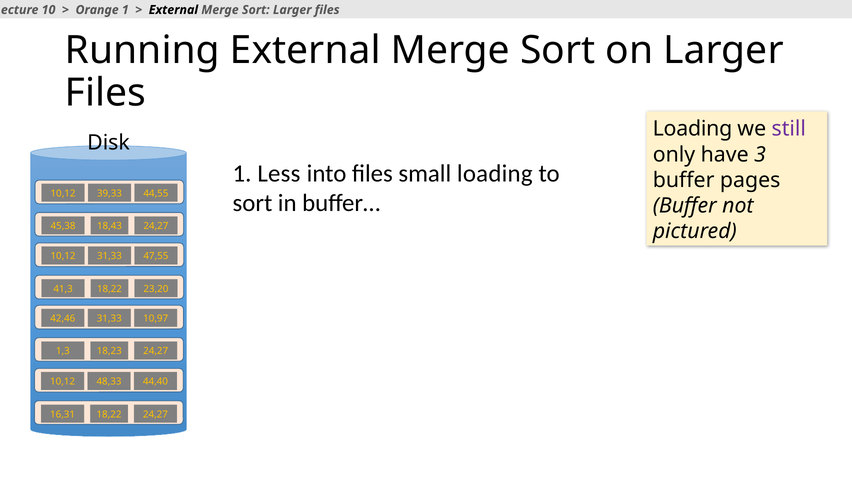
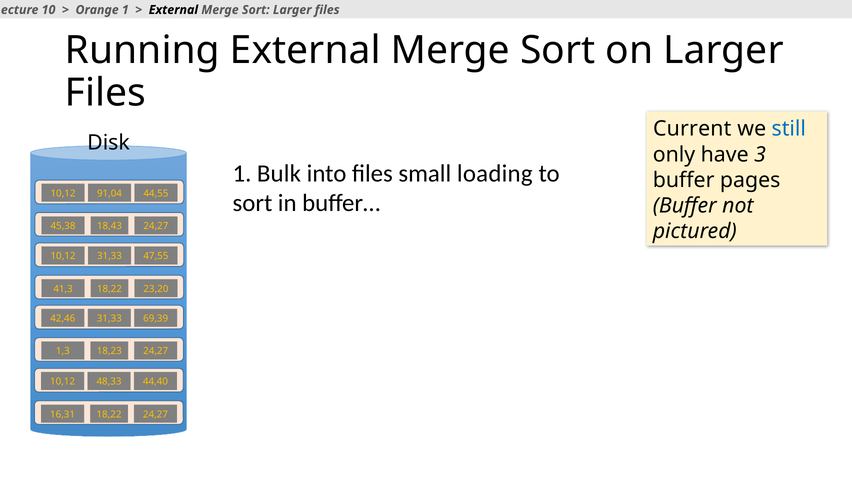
Loading: Loading -> Current (692, 129)
still colour: purple -> blue (789, 129)
Less: Less -> Bulk (279, 173)
39,33: 39,33 -> 91,04 (109, 193)
10,97: 10,97 -> 69,39 (156, 319)
